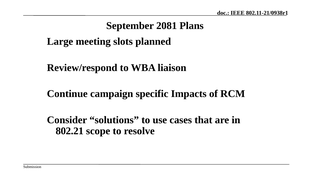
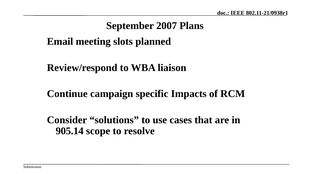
2081: 2081 -> 2007 (167, 26)
Large: Large -> Email (60, 42)
802.21: 802.21 -> 905.14 (70, 131)
